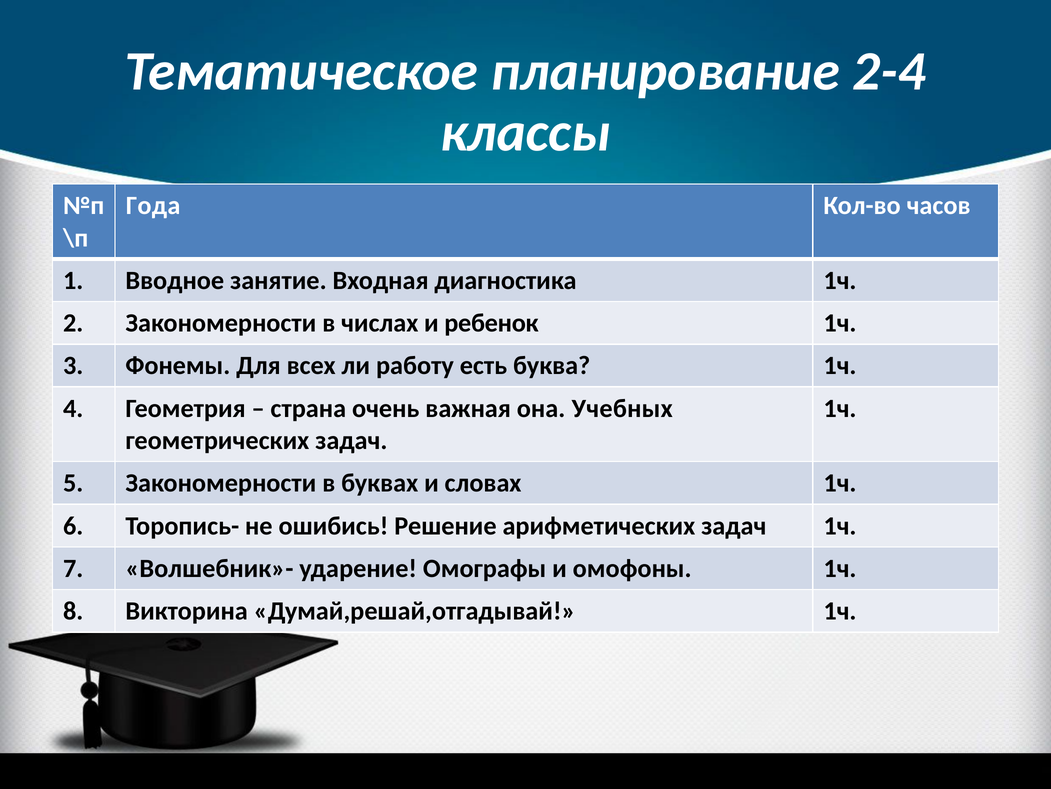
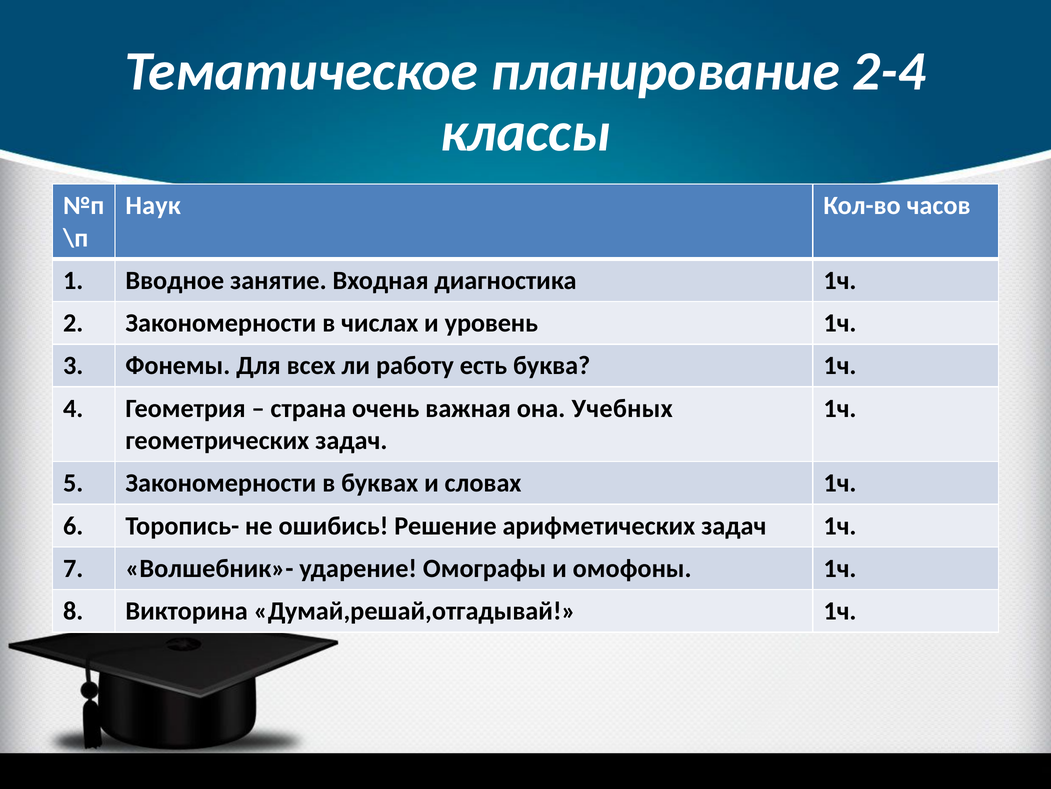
Года: Года -> Наук (153, 206)
ребенок: ребенок -> уровень (491, 323)
